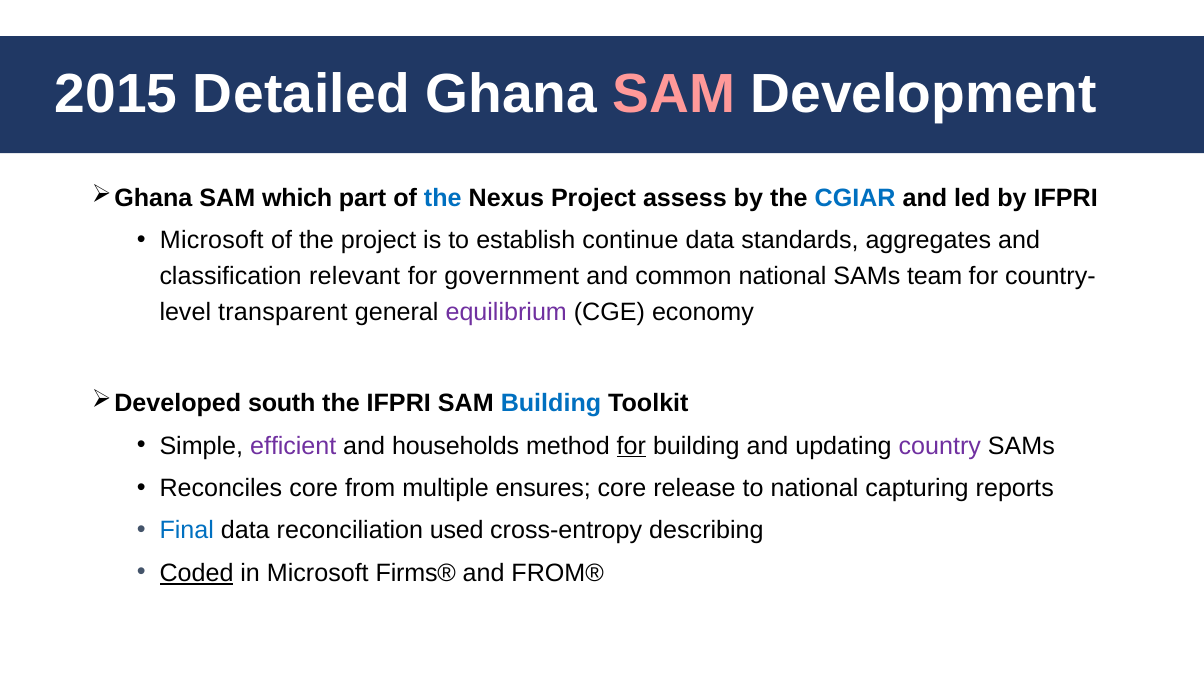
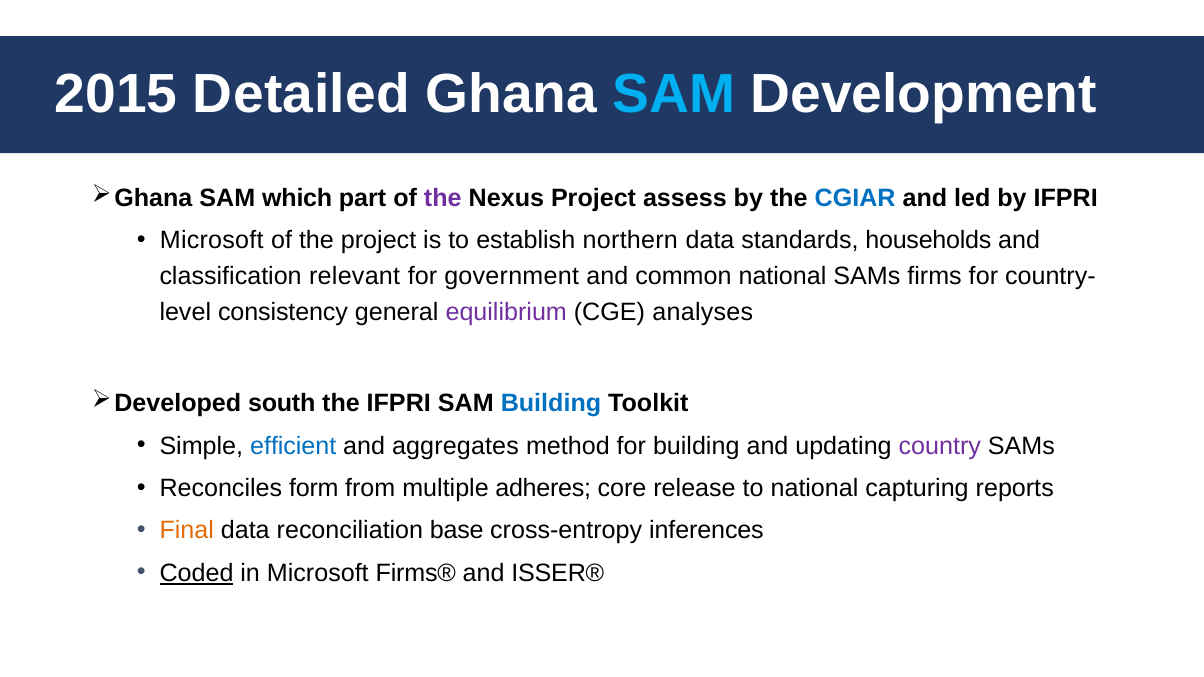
SAM colour: pink -> light blue (674, 94)
the colour: blue -> purple (443, 198)
continue: continue -> northern (630, 240)
aggregates: aggregates -> households (928, 240)
team: team -> firms (935, 277)
transparent: transparent -> consistency (283, 313)
economy: economy -> analyses (703, 313)
efficient colour: purple -> blue (293, 446)
households: households -> aggregates (455, 446)
for underline: present -> none (631, 446)
Reconciles core: core -> form (314, 488)
ensures: ensures -> adheres (543, 488)
Final colour: blue -> orange (187, 531)
used: used -> base (457, 531)
describing: describing -> inferences (707, 531)
FROM®: FROM® -> ISSER® (558, 573)
